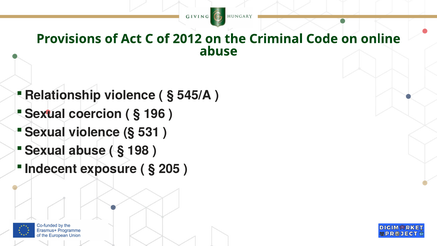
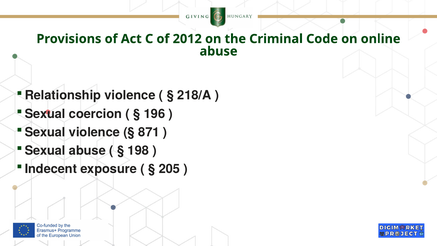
545/A: 545/A -> 218/A (194, 95)
531: 531 -> 871 (149, 132)
